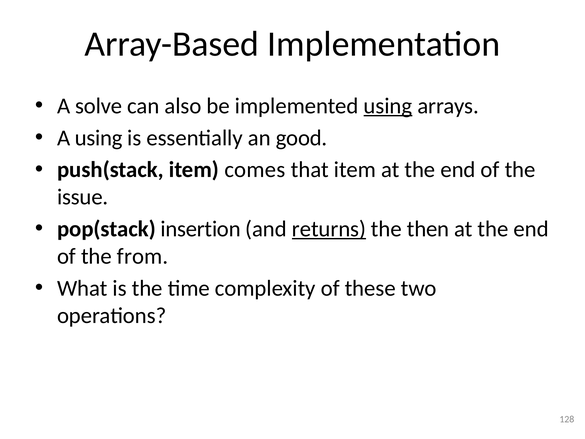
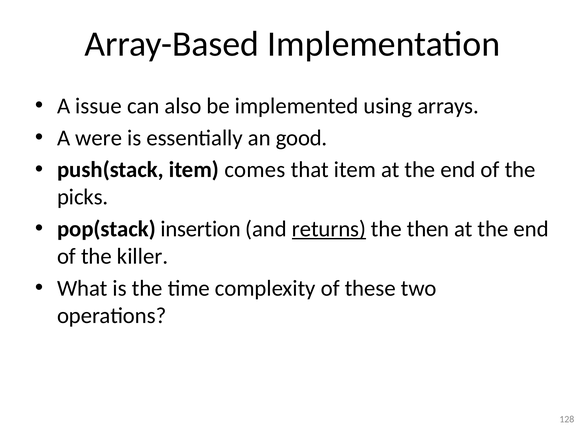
solve: solve -> issue (99, 106)
using underline: present -> none (388, 106)
A using: using -> were (99, 138)
issue: issue -> picks (83, 197)
from: from -> killer (143, 256)
